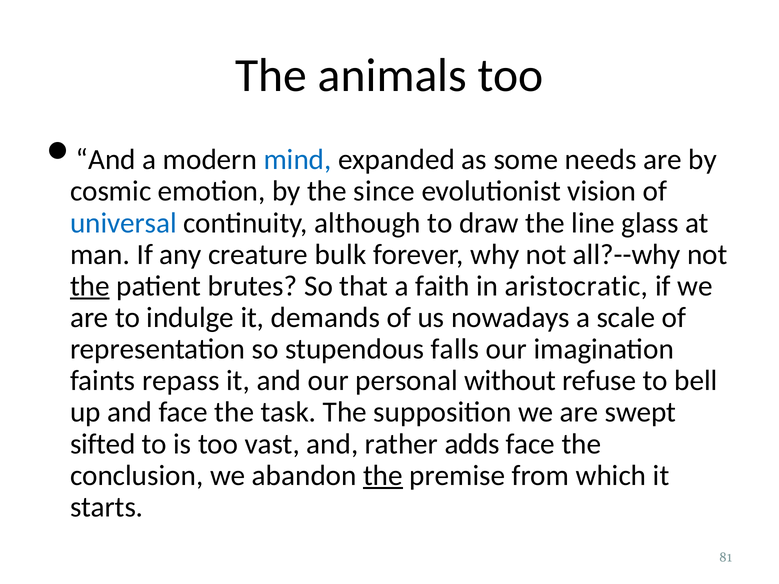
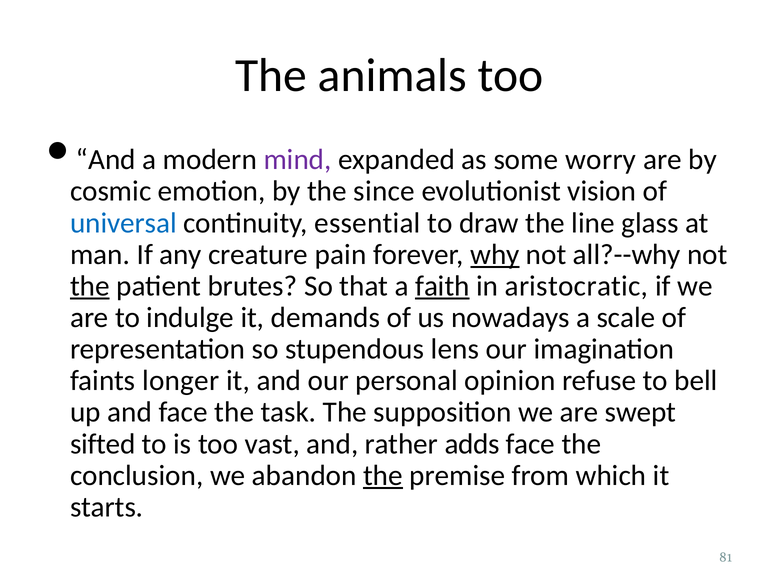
mind colour: blue -> purple (298, 160)
needs: needs -> worry (601, 160)
although: although -> essential (367, 223)
bulk: bulk -> pain (341, 255)
why underline: none -> present (495, 255)
faith underline: none -> present (442, 286)
falls: falls -> lens (455, 349)
repass: repass -> longer (181, 381)
without: without -> opinion (510, 381)
